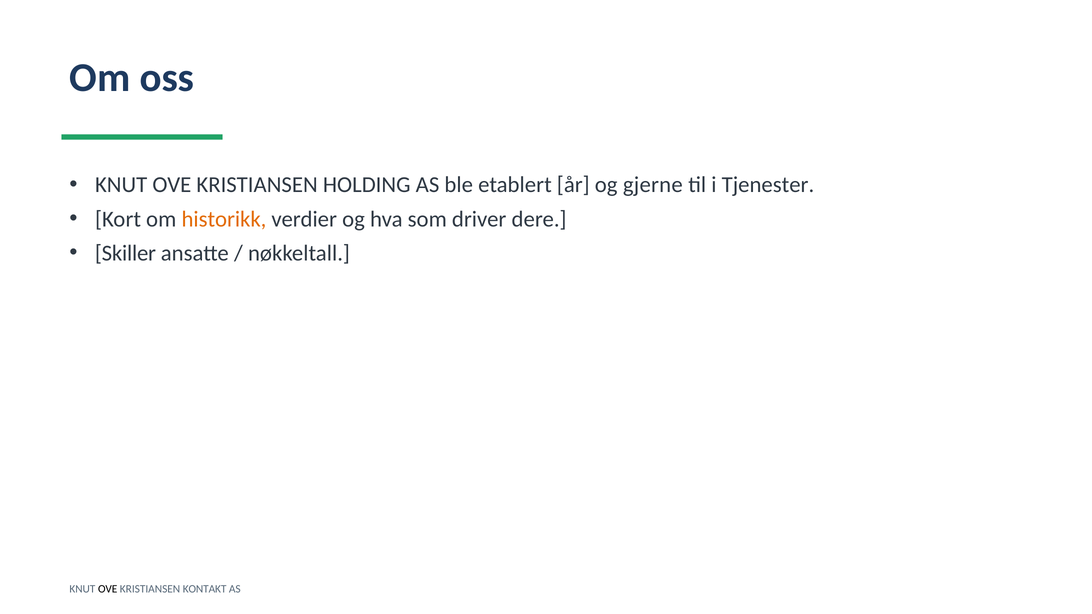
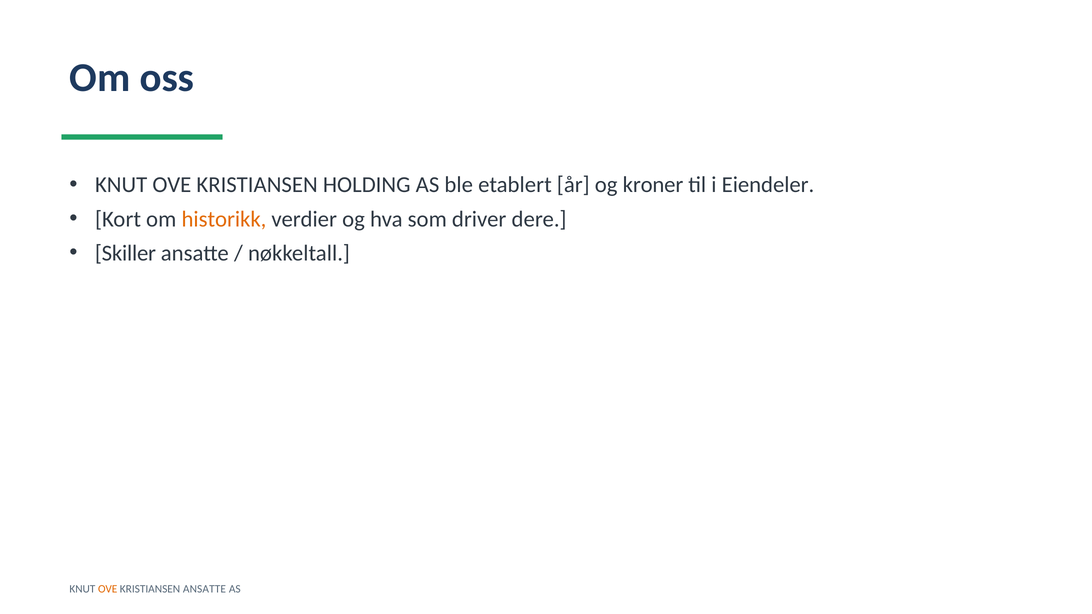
gjerne: gjerne -> kroner (653, 185)
Tjenester: Tjenester -> Eiendeler (768, 185)
OVE colour: black -> orange (108, 589)
KRISTIANSEN KONTAKT: KONTAKT -> ANSATTE (204, 589)
